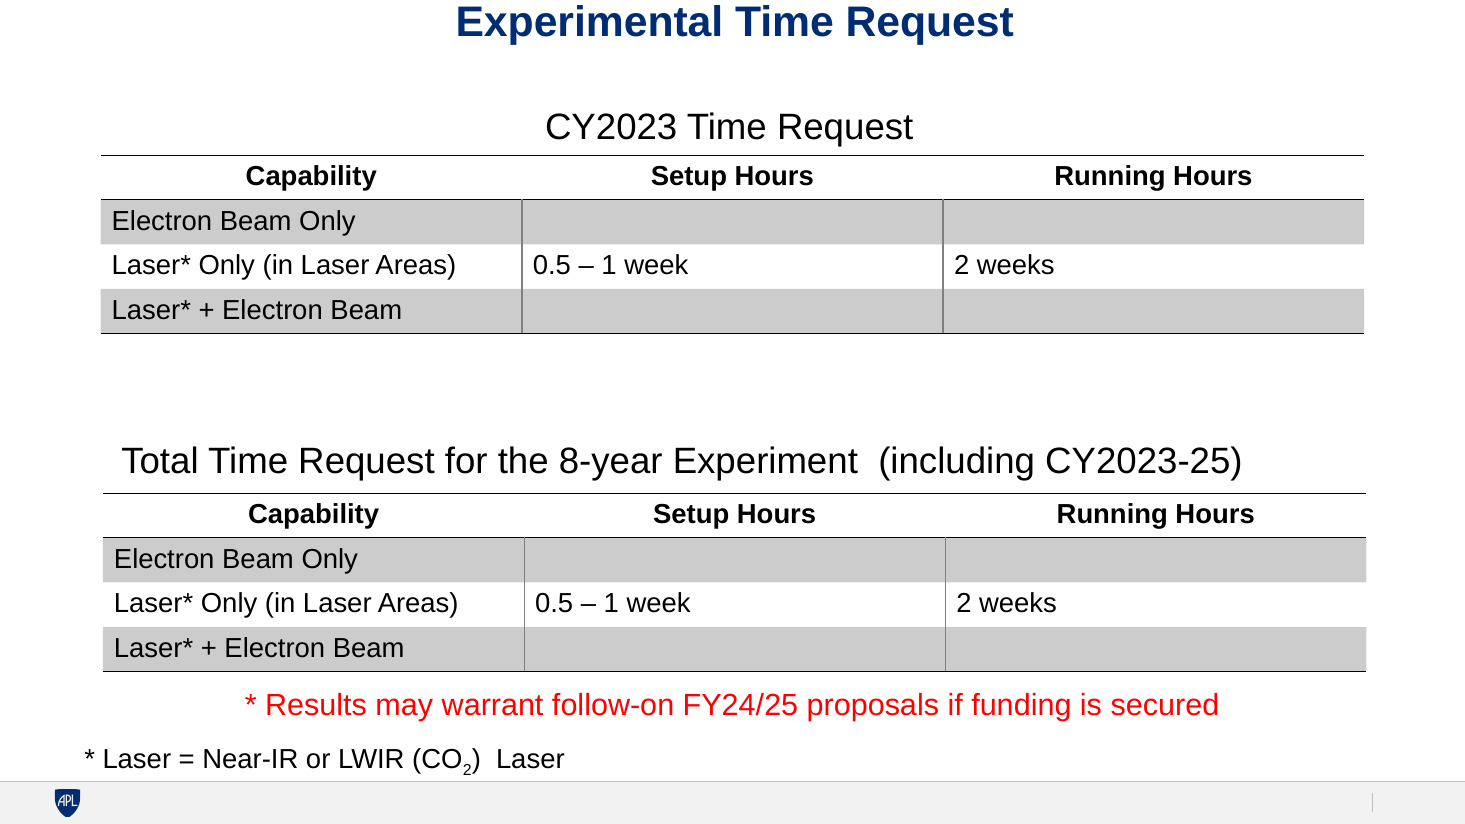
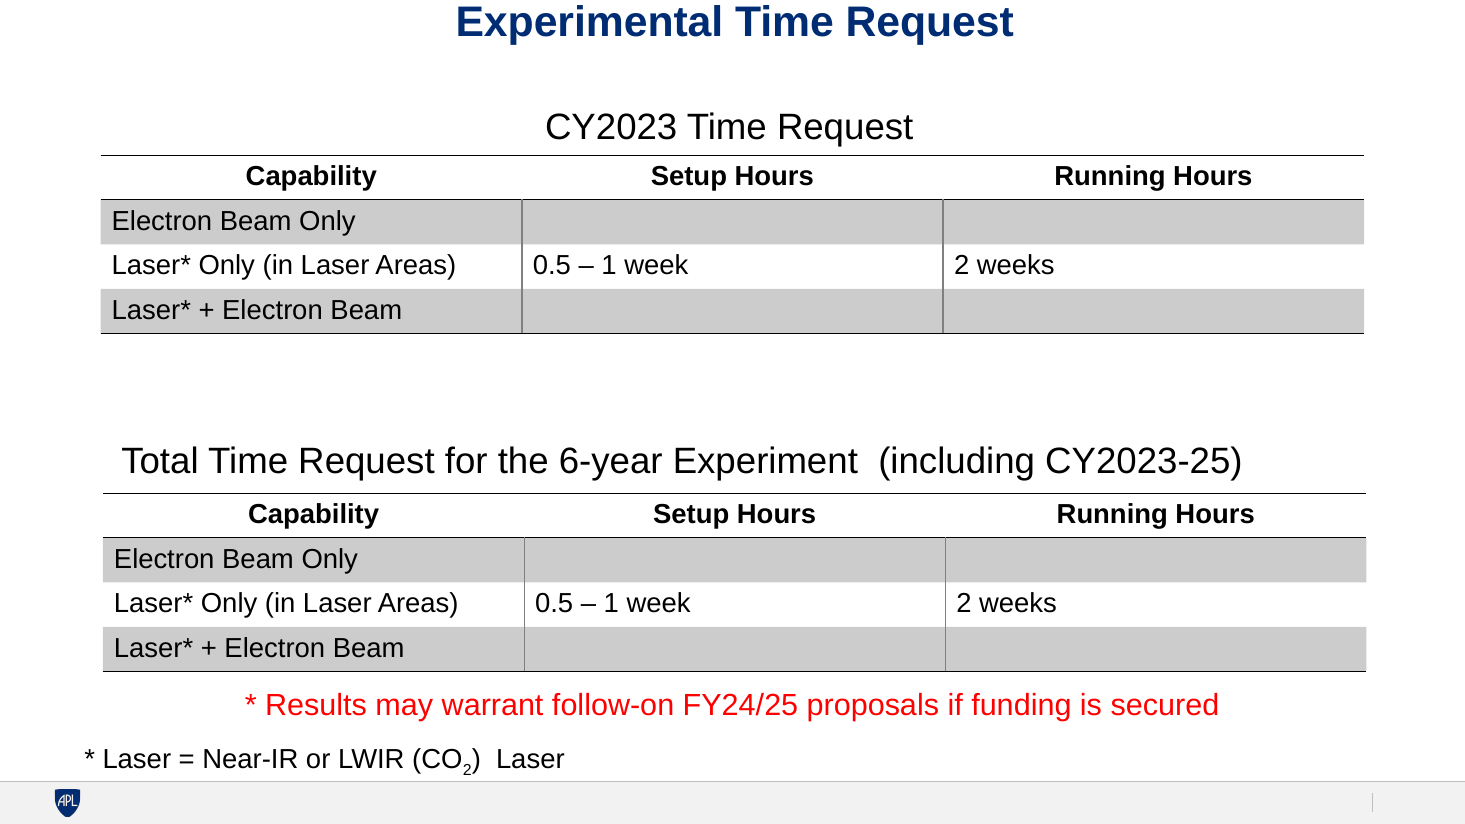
8-year: 8-year -> 6-year (611, 462)
